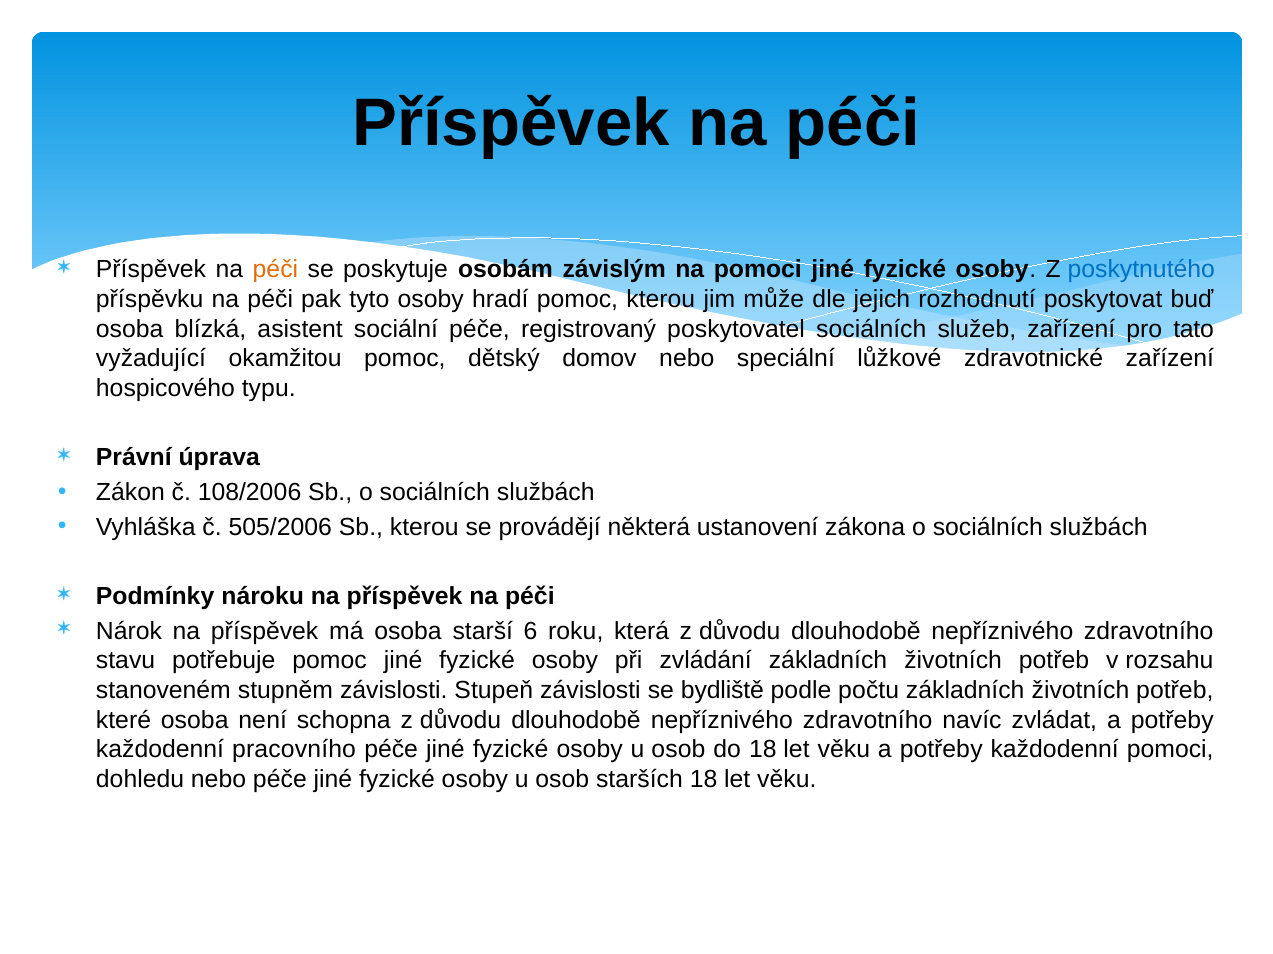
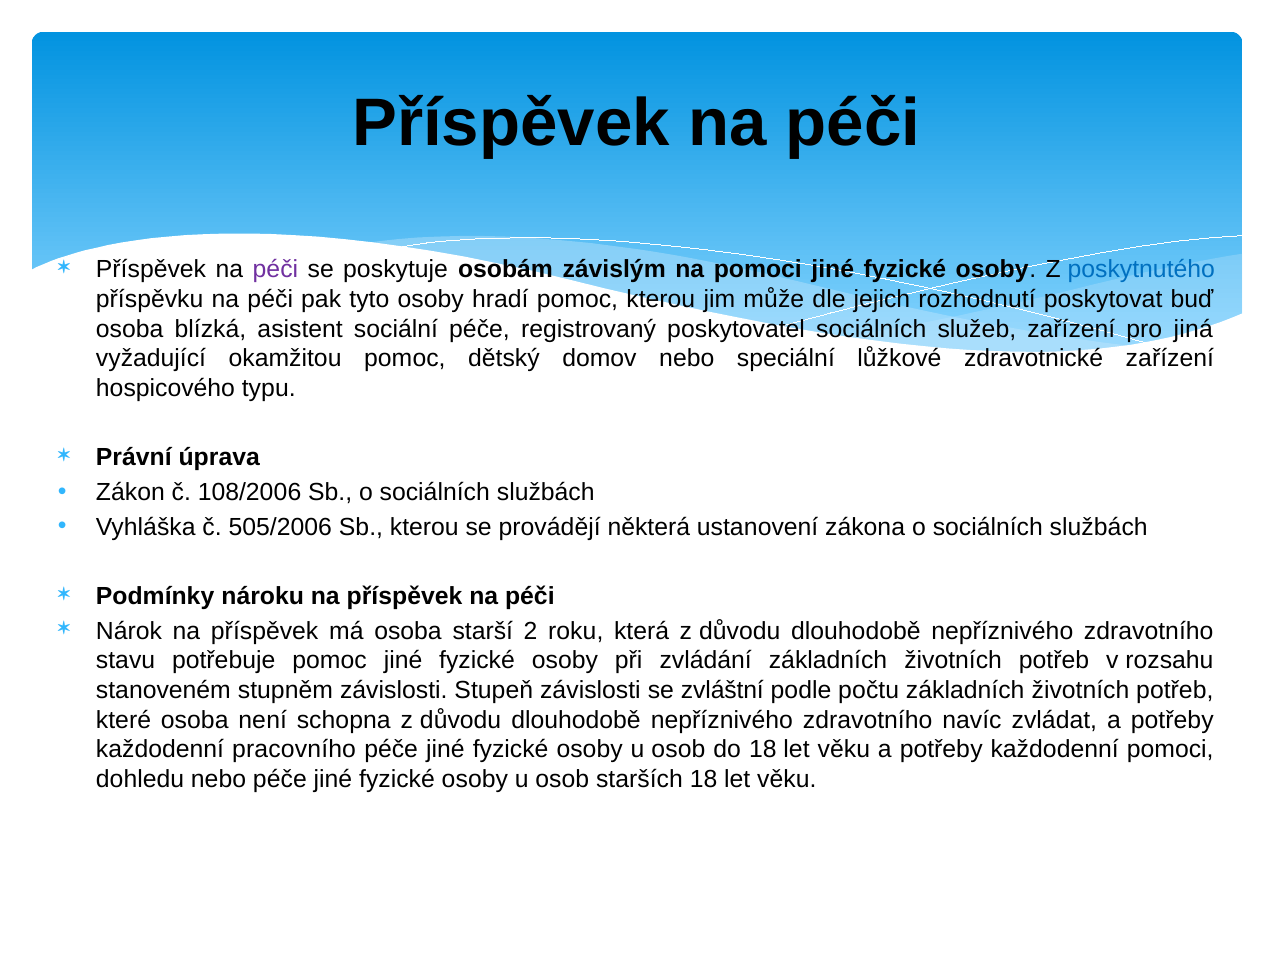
péči colour: orange -> purple (275, 270)
tato: tato -> jiná (1193, 329)
6: 6 -> 2 (531, 631)
bydliště: bydliště -> zvláštní (722, 691)
